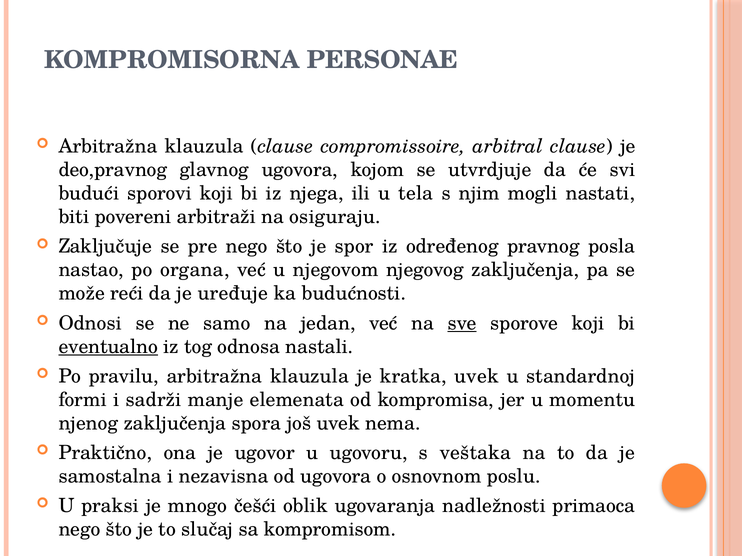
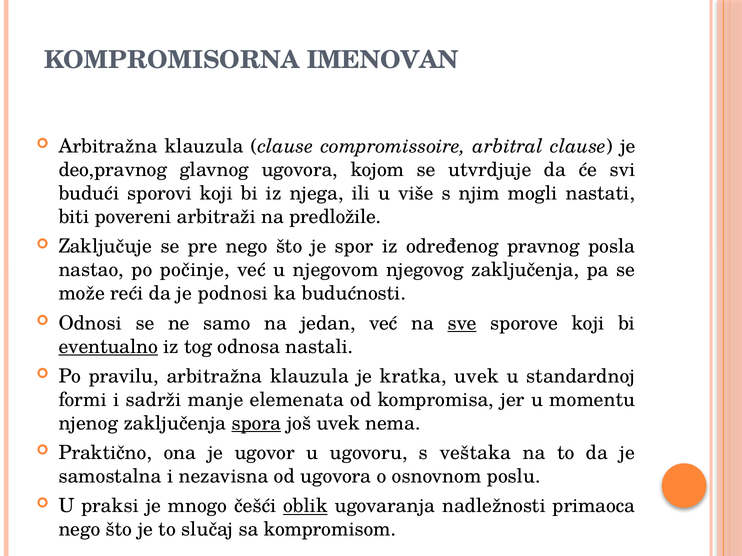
PERSONAE: PERSONAE -> IMENOVAN (382, 60)
tela: tela -> više (416, 194)
osiguraju: osiguraju -> predložile (335, 217)
organa: organa -> počinje (195, 270)
uređuje: uređuje -> podnosi (233, 294)
spora underline: none -> present (256, 424)
oblik underline: none -> present (305, 506)
